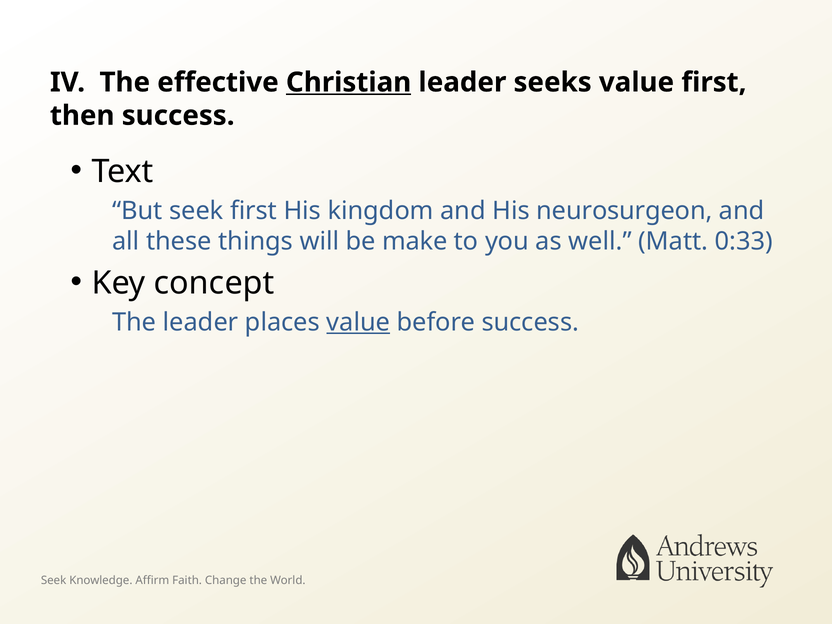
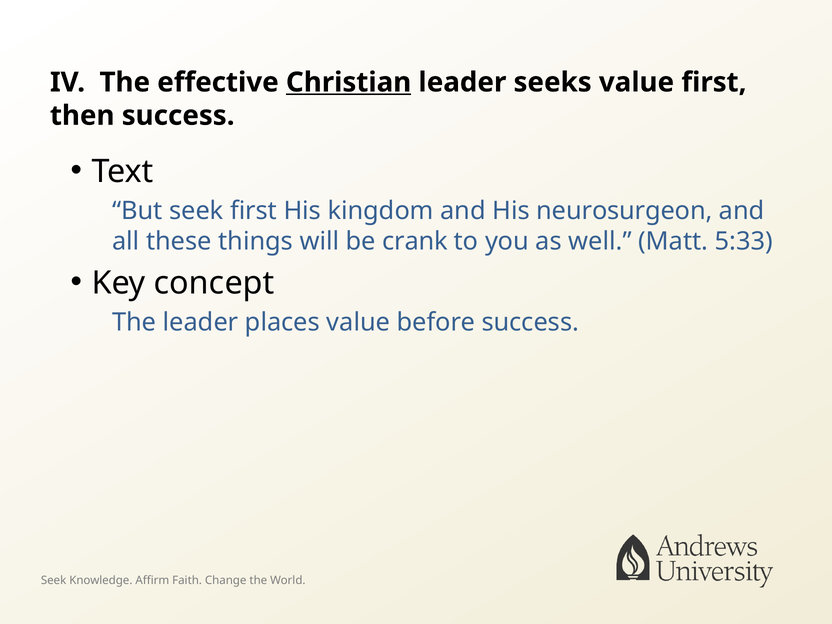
make: make -> crank (415, 241)
0:33: 0:33 -> 5:33 (744, 241)
value underline: present -> none (358, 322)
